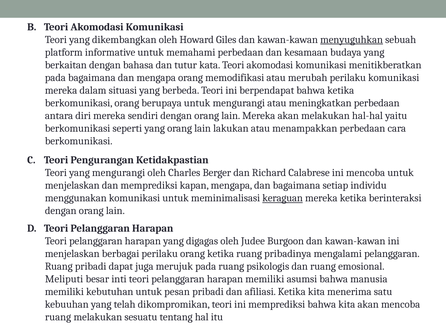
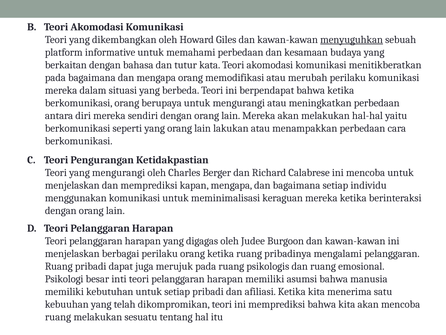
keraguan underline: present -> none (283, 198)
Meliputi: Meliputi -> Psikologi (64, 278)
untuk pesan: pesan -> setiap (177, 291)
